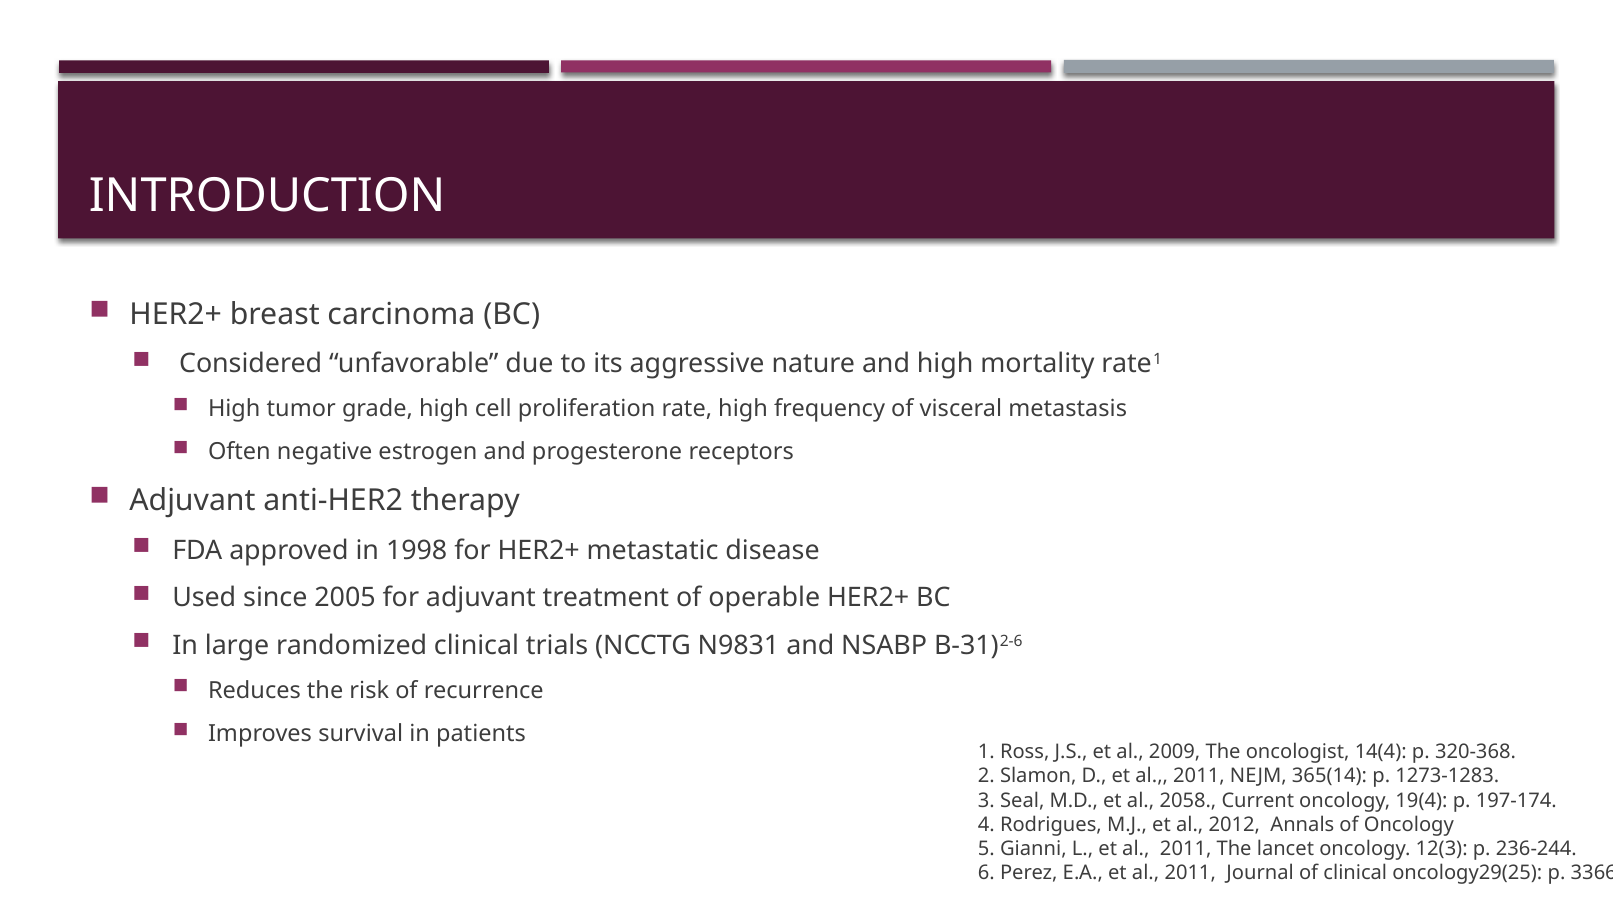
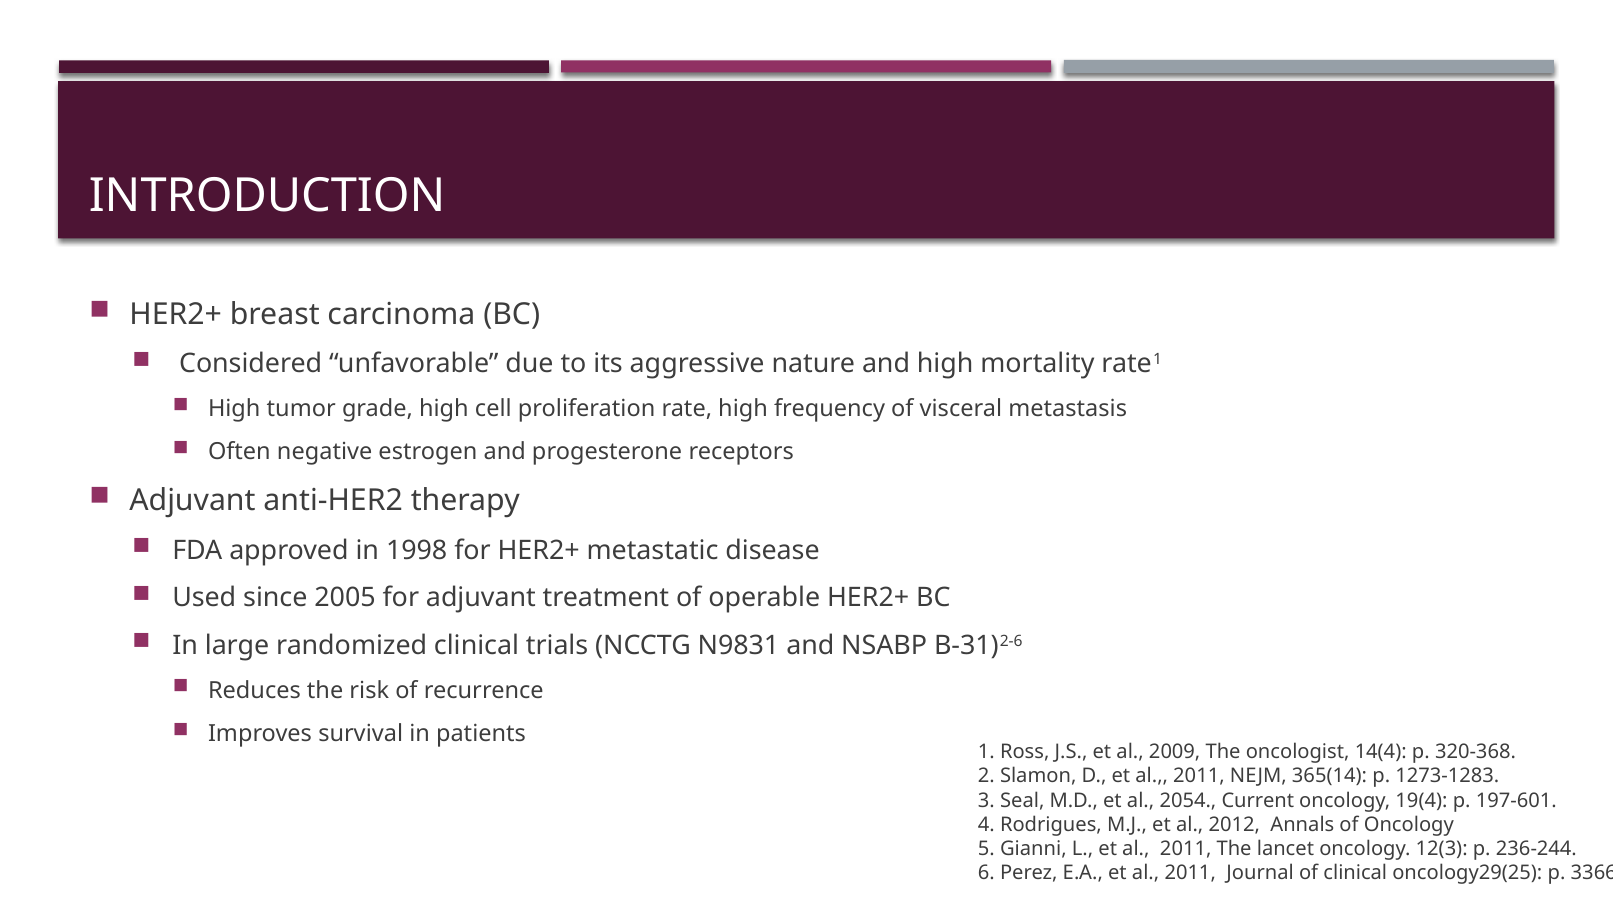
2058: 2058 -> 2054 (1188, 801)
197-174: 197-174 -> 197-601 (1516, 801)
